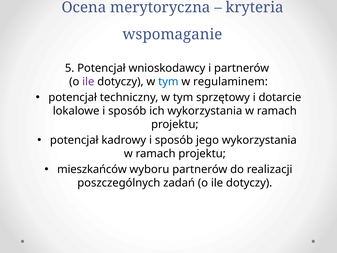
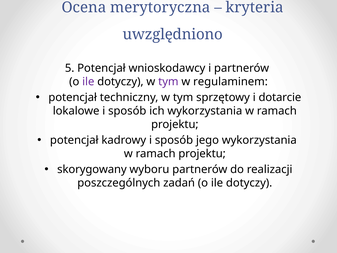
wspomaganie: wspomaganie -> uwzględniono (173, 34)
tym colour: blue -> purple (168, 82)
mieszkańców: mieszkańców -> skorygowany (92, 169)
